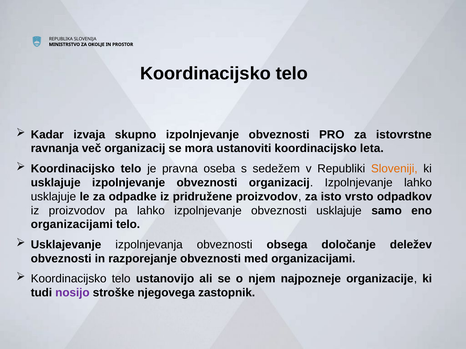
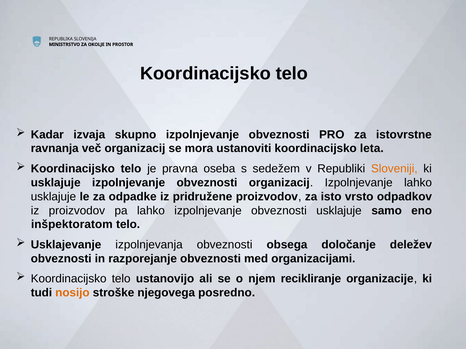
organizacijami: organizacijami -> inšpektoratom (72, 225)
najpozneje: najpozneje -> recikliranje (311, 279)
nosijo colour: purple -> orange (72, 293)
zastopnik: zastopnik -> posredno (227, 293)
